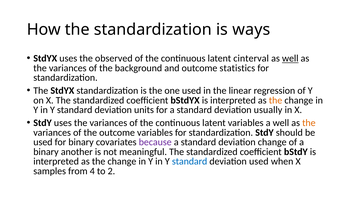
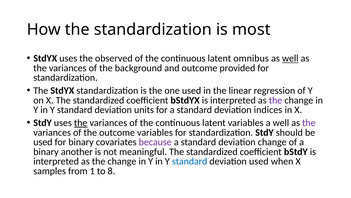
ways: ways -> most (251, 29)
cinterval: cinterval -> omnibus (251, 58)
statistics: statistics -> provided (237, 68)
the colour: orange -> purple (276, 100)
usually: usually -> indices (268, 110)
the underline: none -> present (81, 123)
the colour: orange -> purple (309, 123)
4: 4 -> 1 (92, 171)
2: 2 -> 8 (111, 171)
